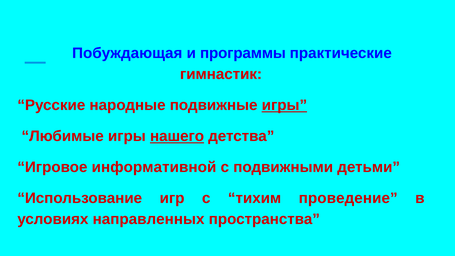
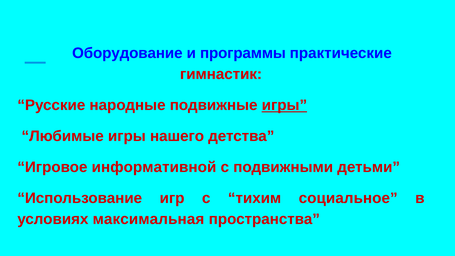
Побуждающая: Побуждающая -> Оборудование (127, 53)
нашего underline: present -> none (177, 136)
проведение: проведение -> социальное (348, 198)
направленных: направленных -> максимальная (148, 219)
